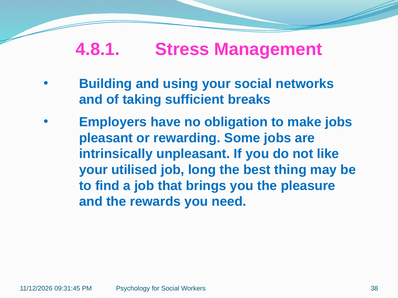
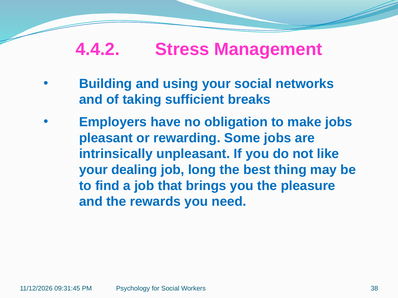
4.8.1: 4.8.1 -> 4.4.2 (98, 49)
utilised: utilised -> dealing (134, 170)
